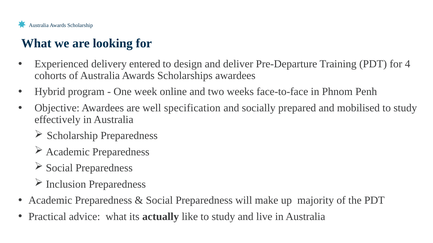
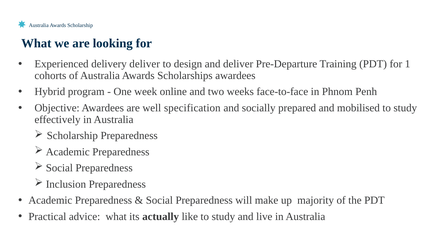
delivery entered: entered -> deliver (145, 64)
4: 4 -> 1 (408, 64)
